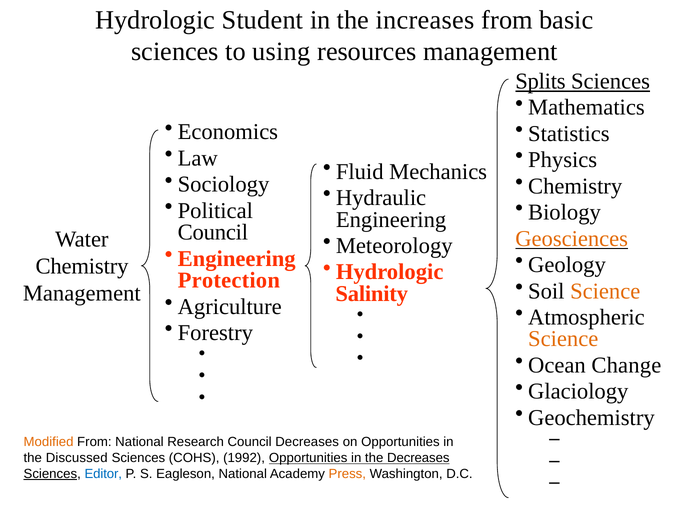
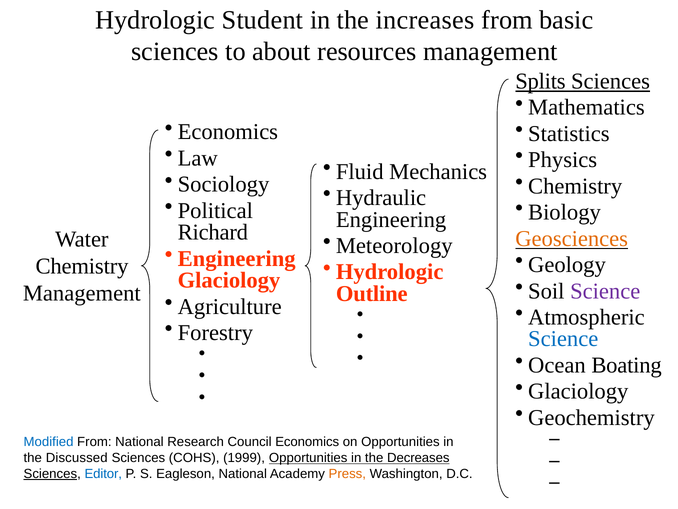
using: using -> about (282, 52)
Council: Council -> Richard (213, 232)
Protection: Protection -> Glaciology (229, 280)
Science colour: orange -> purple (605, 291)
Salinity: Salinity -> Outline (372, 293)
Science colour: orange -> blue (563, 339)
Change: Change -> Boating (627, 365)
Modified colour: orange -> blue (49, 442)
Council Decreases: Decreases -> Economics (307, 442)
1992: 1992 -> 1999 (244, 457)
